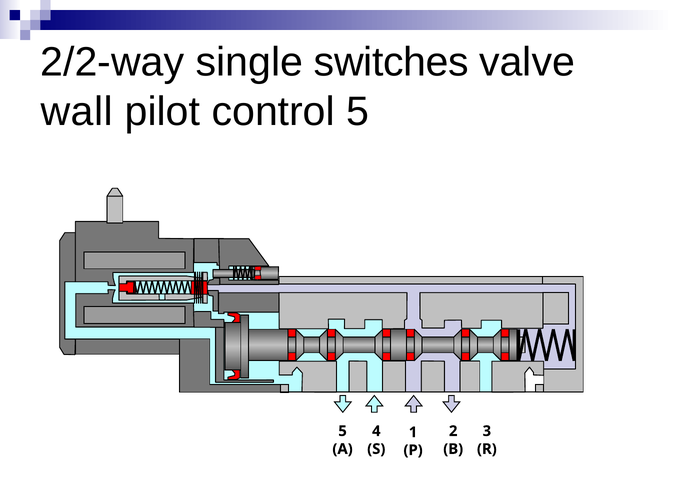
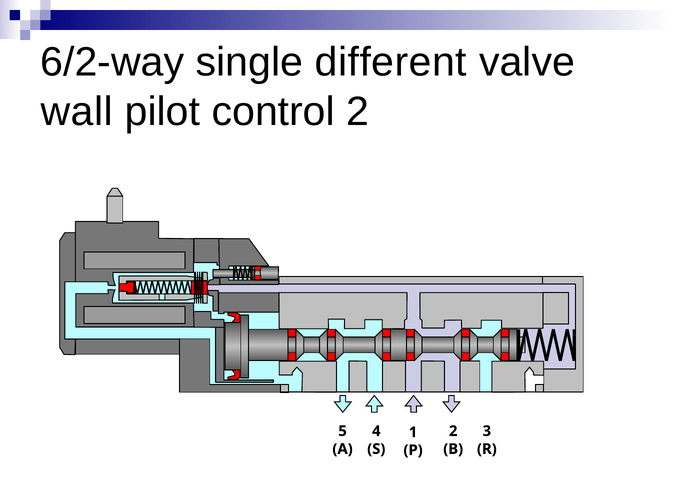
2/2-way: 2/2-way -> 6/2-way (112, 62)
switches: switches -> different (391, 62)
control 5: 5 -> 2 (358, 112)
